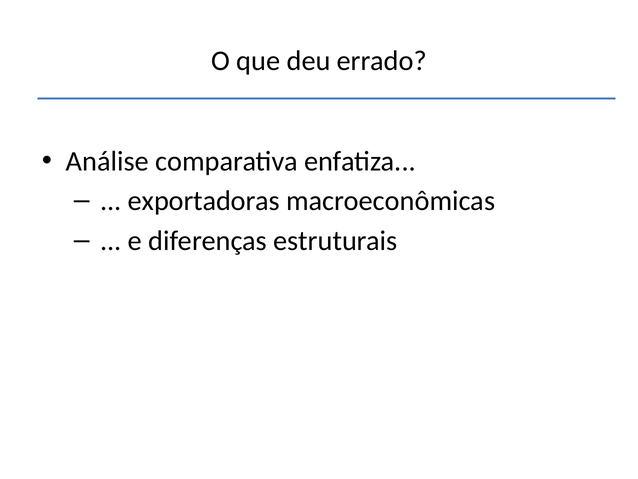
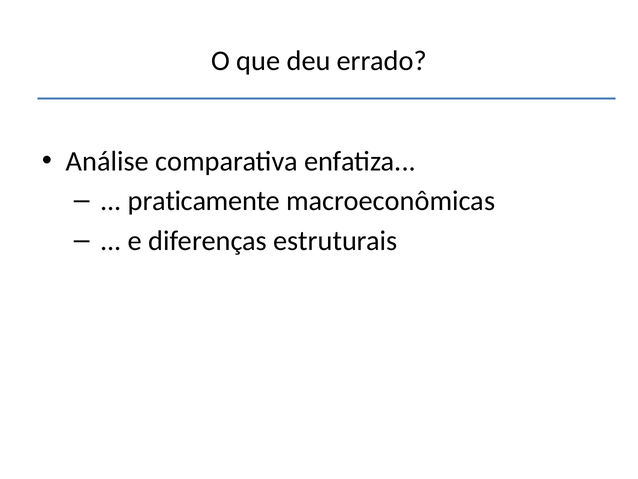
exportadoras: exportadoras -> praticamente (204, 201)
